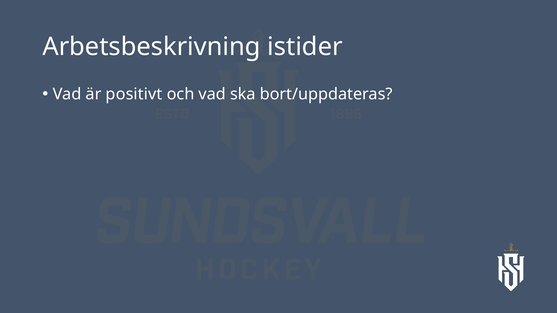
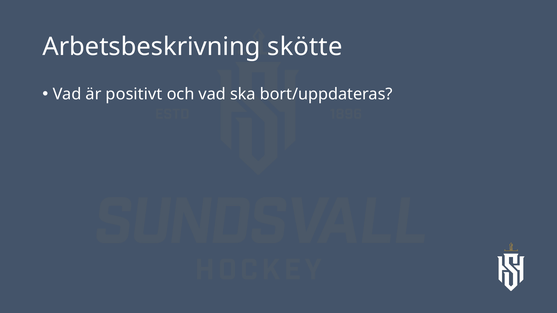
istider: istider -> skötte (305, 47)
